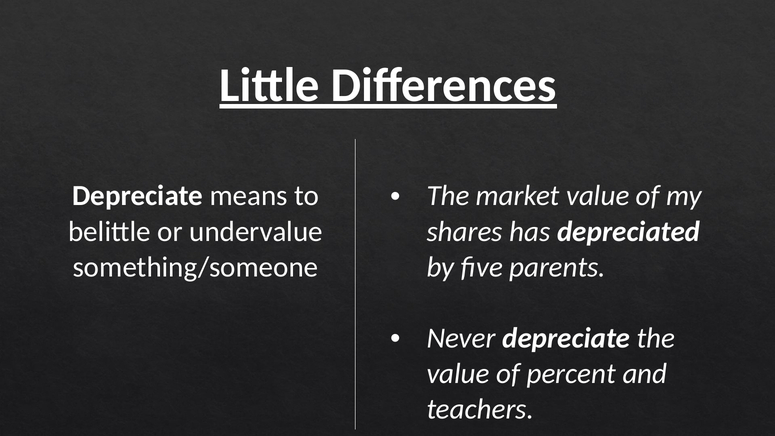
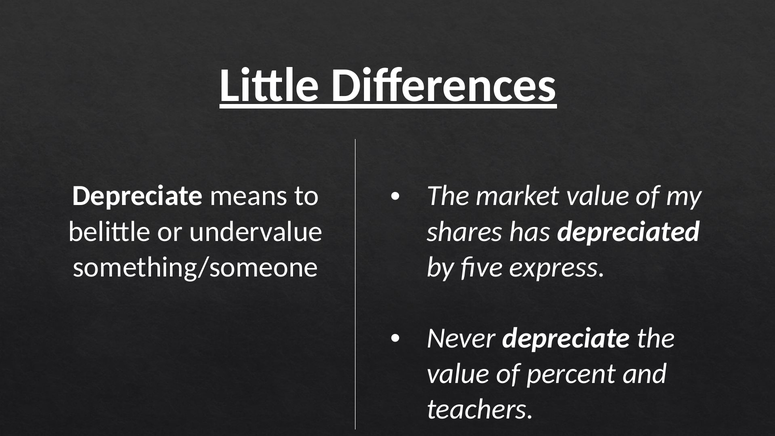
parents: parents -> express (557, 267)
